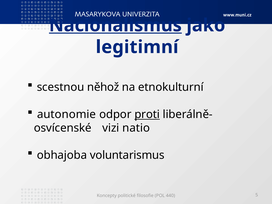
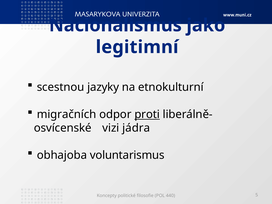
Nacionalismus underline: present -> none (115, 25)
něhož: něhož -> jazyky (103, 87)
autonomie: autonomie -> migračních (67, 114)
natio: natio -> jádra (136, 128)
